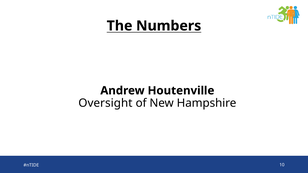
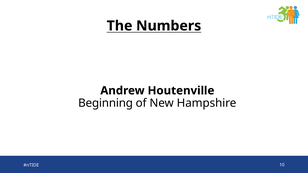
Oversight: Oversight -> Beginning (106, 103)
